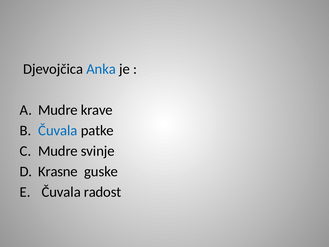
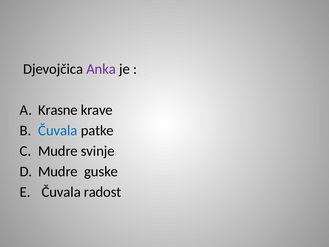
Anka colour: blue -> purple (101, 69)
Mudre: Mudre -> Krasne (58, 110)
Krasne: Krasne -> Mudre (58, 171)
